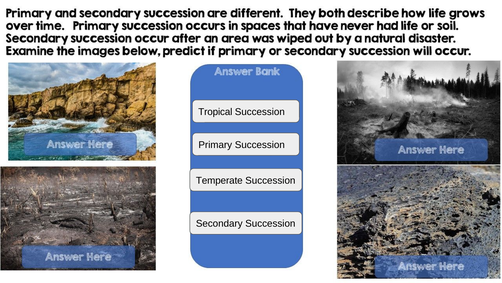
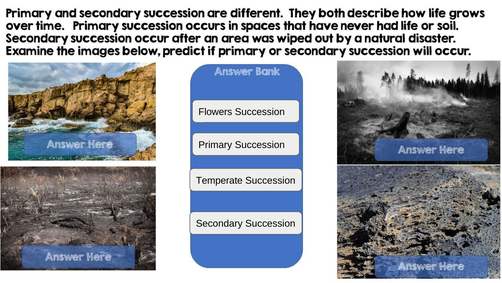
Tropical: Tropical -> Flowers (215, 112)
